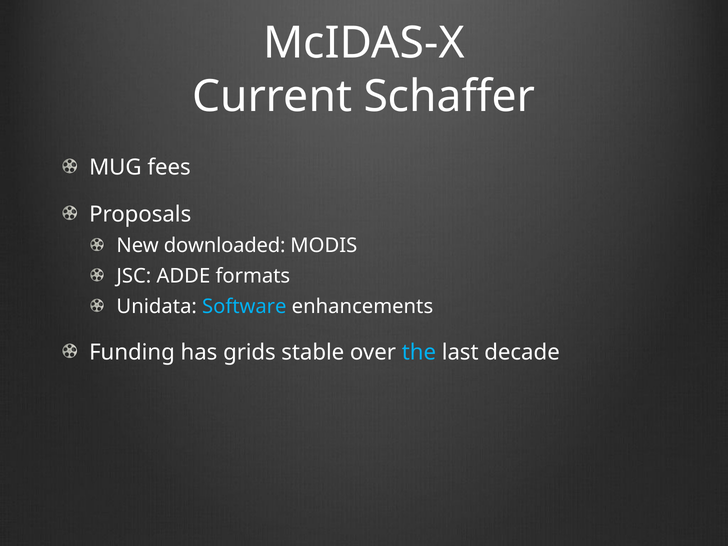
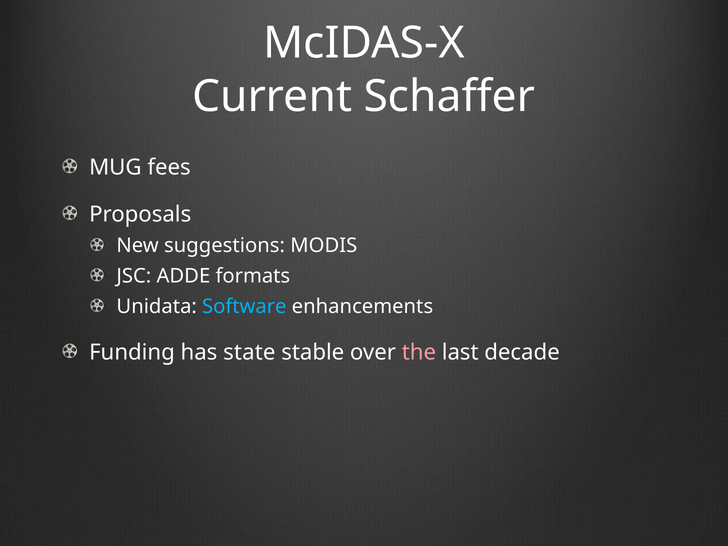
downloaded: downloaded -> suggestions (225, 246)
grids: grids -> state (249, 352)
the colour: light blue -> pink (419, 352)
